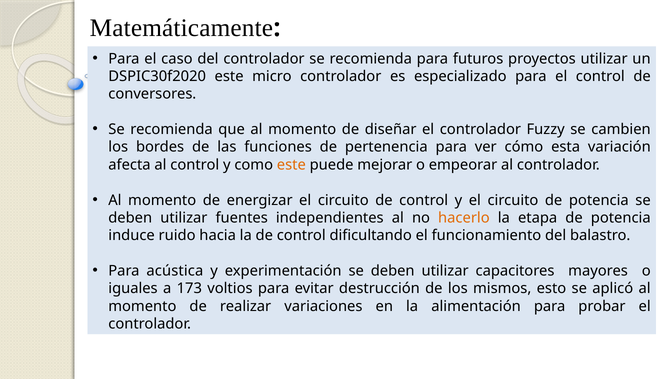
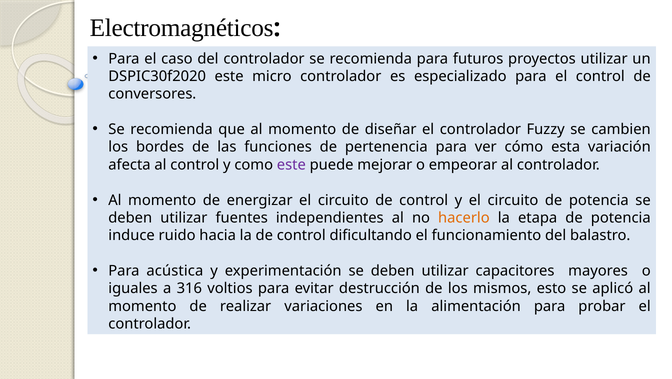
Matemáticamente: Matemáticamente -> Electromagnéticos (182, 28)
este colour: orange -> purple (291, 165)
173: 173 -> 316 (189, 289)
